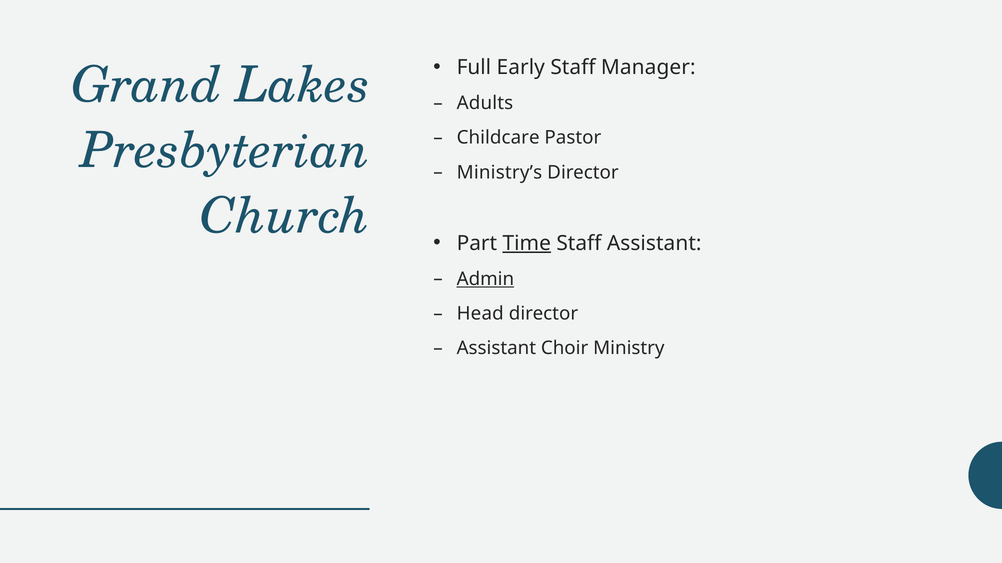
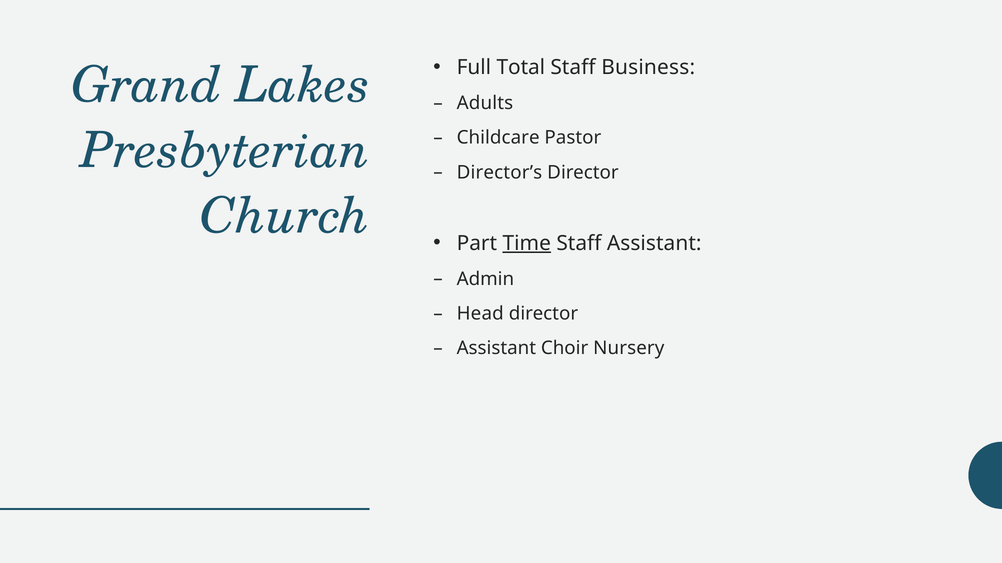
Early: Early -> Total (521, 68)
Manager: Manager -> Business (648, 68)
Ministry’s: Ministry’s -> Director’s (499, 173)
Admin underline: present -> none (485, 279)
Ministry: Ministry -> Nursery (629, 349)
